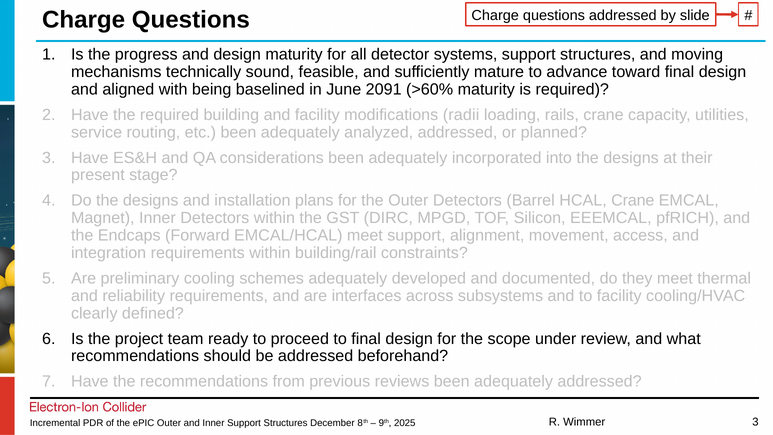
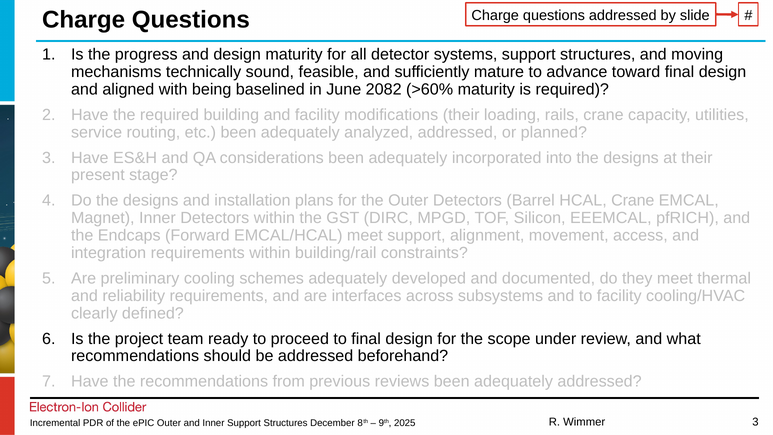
2091: 2091 -> 2082 (384, 89)
modifications radii: radii -> their (461, 115)
